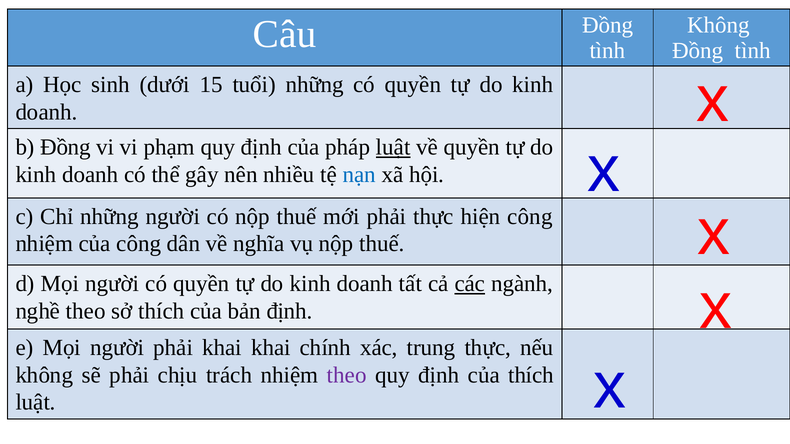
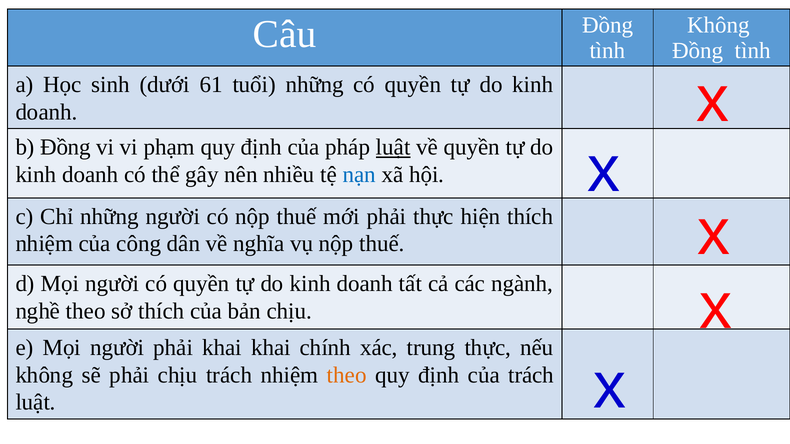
15: 15 -> 61 (211, 85)
hiện công: công -> thích (530, 217)
các underline: present -> none (470, 284)
bản định: định -> chịu (289, 311)
theo colour: purple -> orange (347, 375)
của thích: thích -> trách (531, 375)
